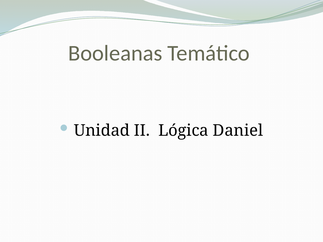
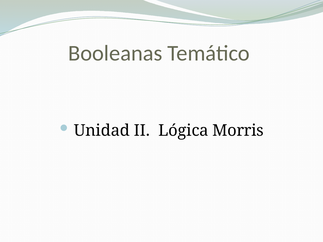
Daniel: Daniel -> Morris (238, 131)
